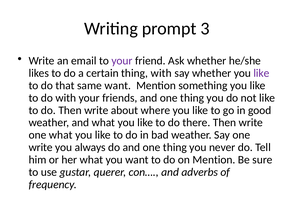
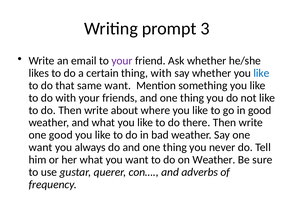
like colour: purple -> blue (261, 73)
one what: what -> good (61, 135)
write: write -> want (41, 147)
on Mention: Mention -> Weather (214, 159)
